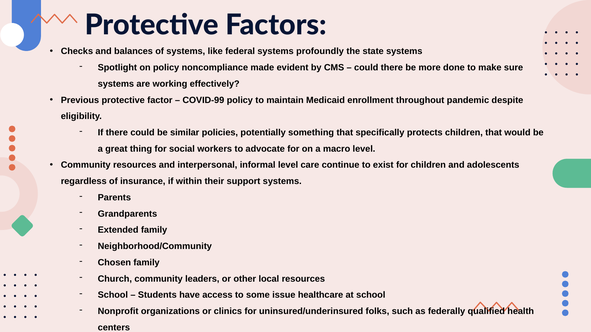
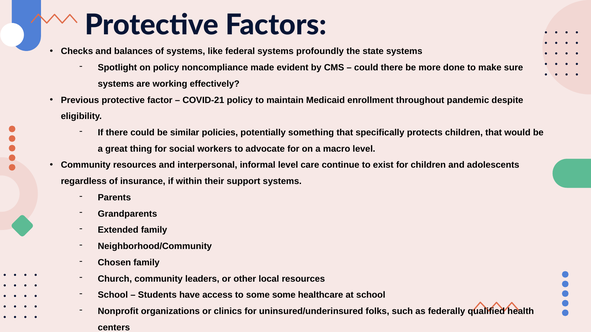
COVID-99: COVID-99 -> COVID-21 (203, 100)
some issue: issue -> some (284, 295)
